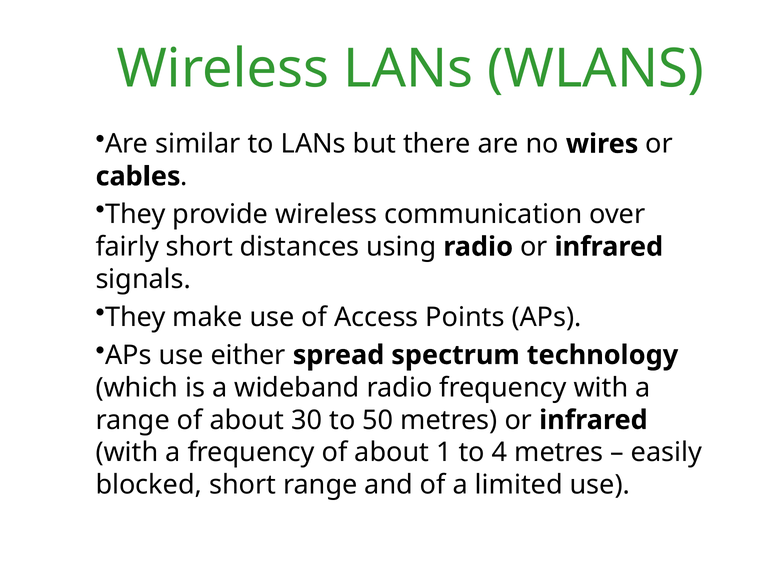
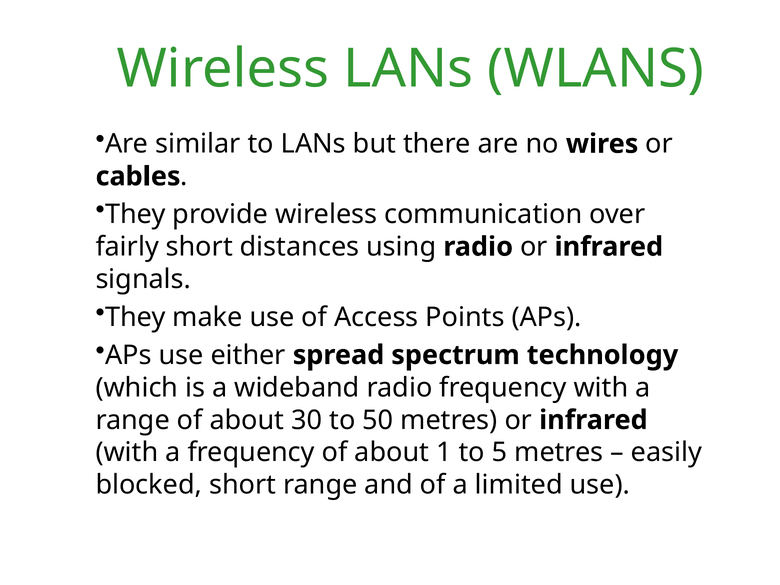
4: 4 -> 5 (499, 453)
